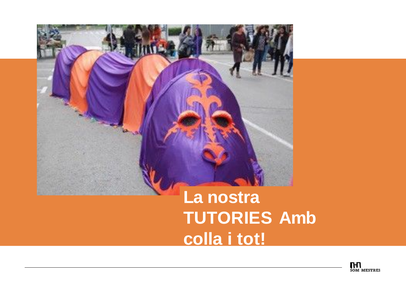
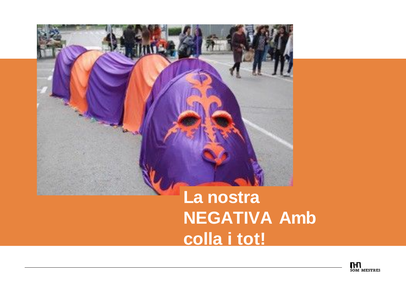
TUTORIES: TUTORIES -> NEGATIVA (228, 218)
